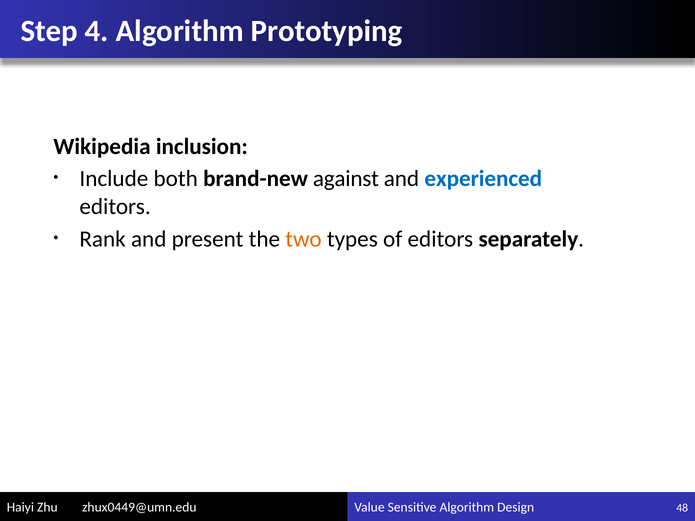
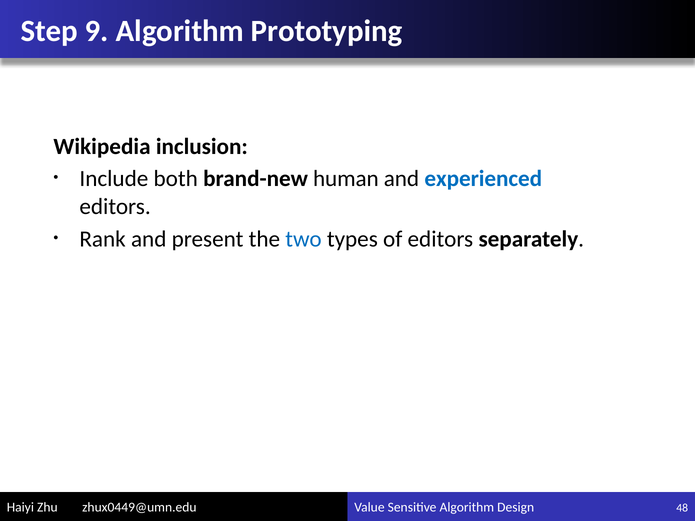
4: 4 -> 9 (97, 31)
against: against -> human (346, 179)
two colour: orange -> blue (304, 239)
